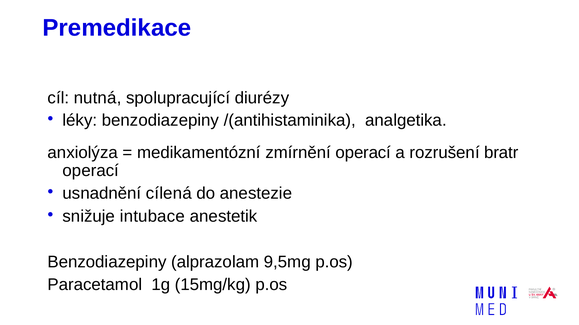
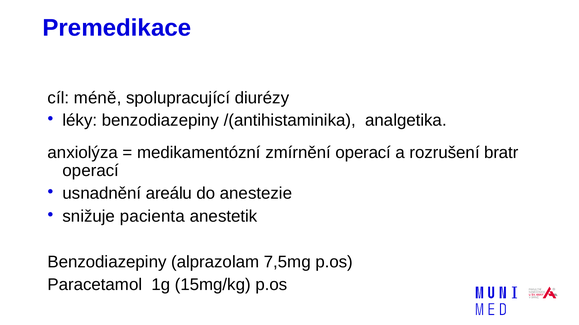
nutná: nutná -> méně (98, 98)
cílená: cílená -> areálu (169, 194)
intubace: intubace -> pacienta (152, 217)
9,5mg: 9,5mg -> 7,5mg (287, 262)
